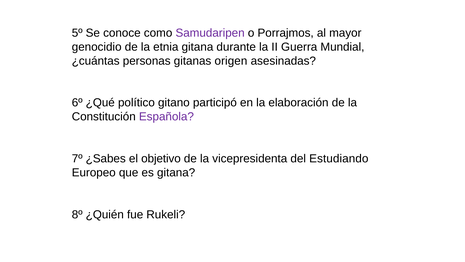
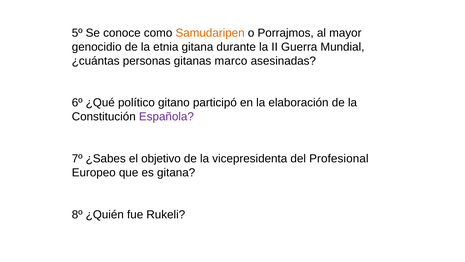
Samudaripen colour: purple -> orange (210, 33)
origen: origen -> marco (231, 61)
Estudiando: Estudiando -> Profesional (339, 158)
